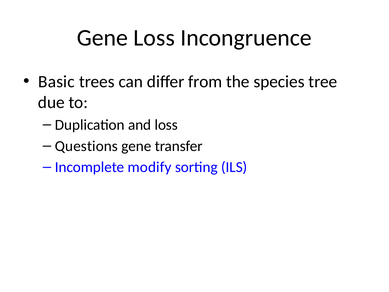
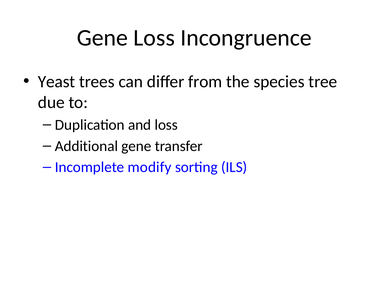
Basic: Basic -> Yeast (57, 82)
Questions: Questions -> Additional (86, 146)
